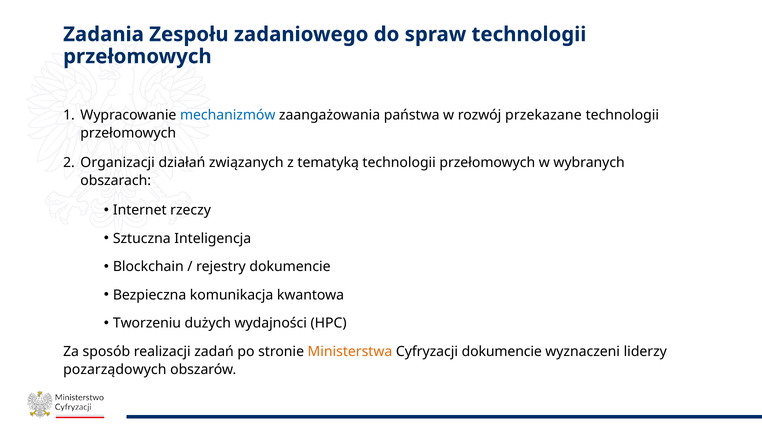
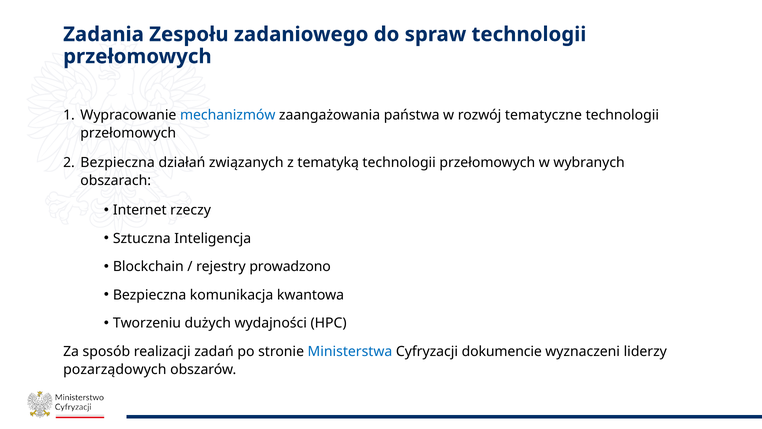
przekazane: przekazane -> tematyczne (543, 115)
Organizacji: Organizacji -> Bezpieczna (118, 163)
rejestry dokumencie: dokumencie -> prowadzono (290, 267)
Ministerstwa colour: orange -> blue (350, 351)
